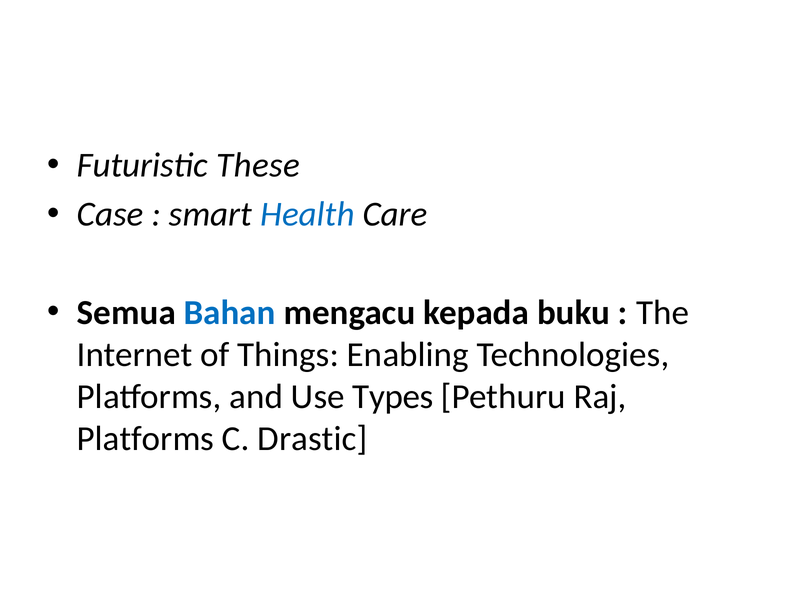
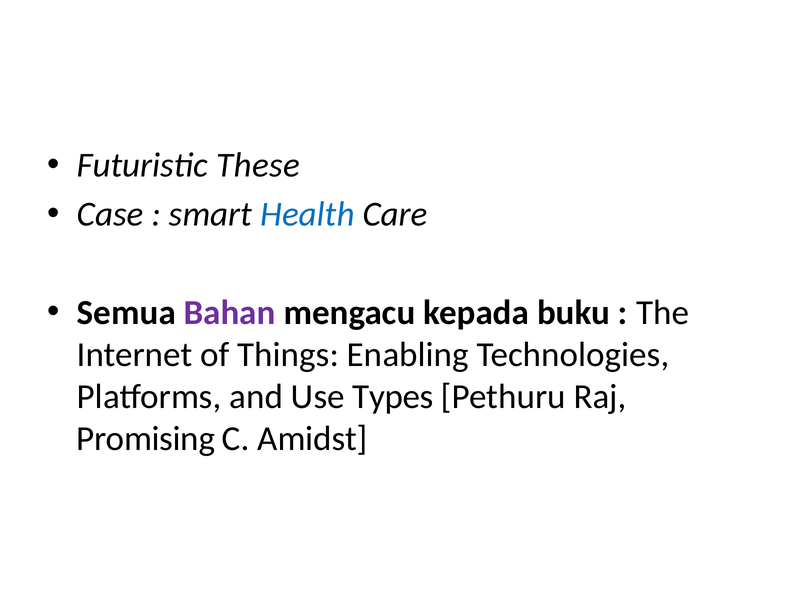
Bahan colour: blue -> purple (230, 313)
Platforms: Platforms -> Promising (146, 439)
Drastic: Drastic -> Amidst (313, 439)
